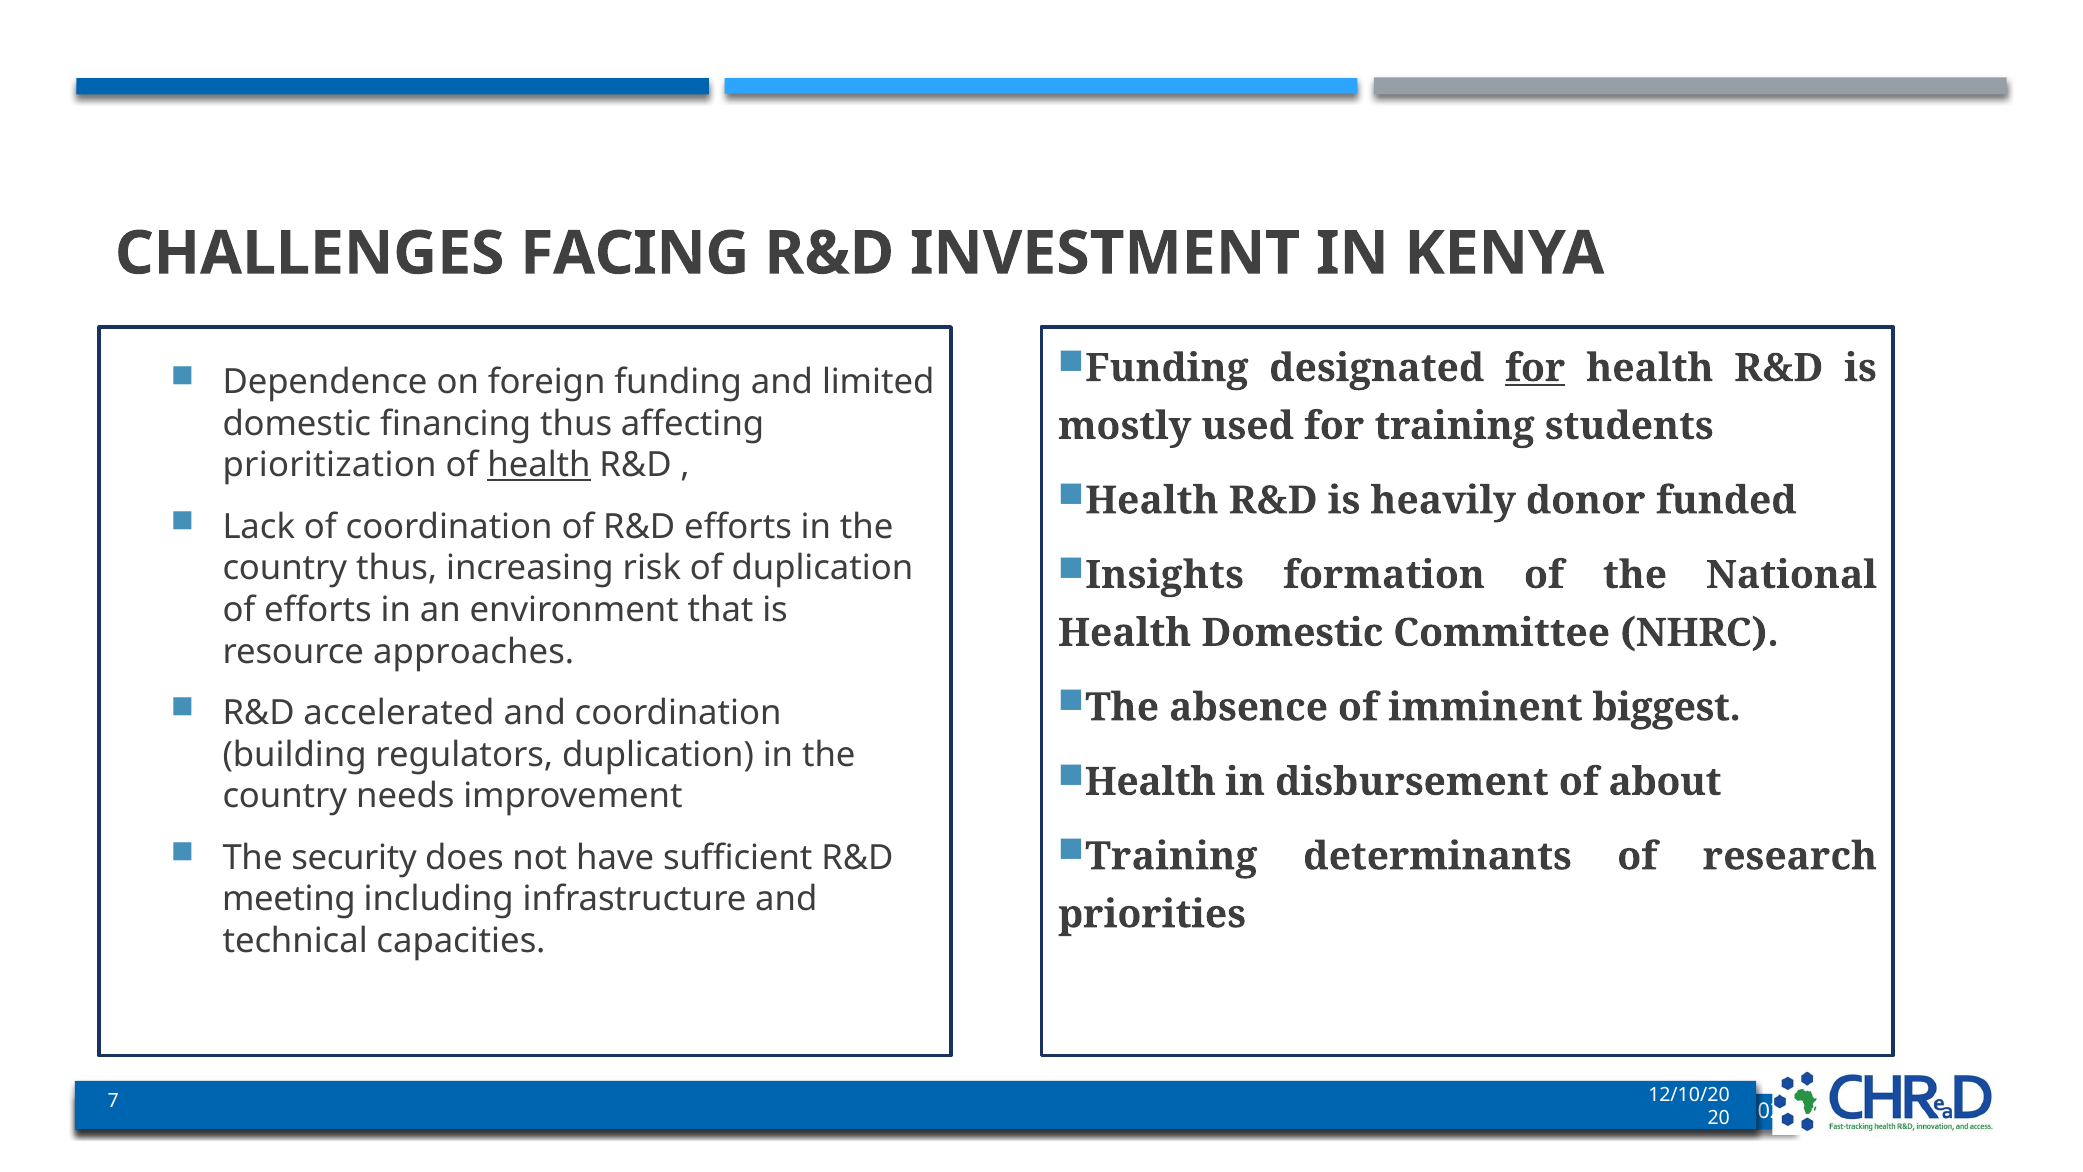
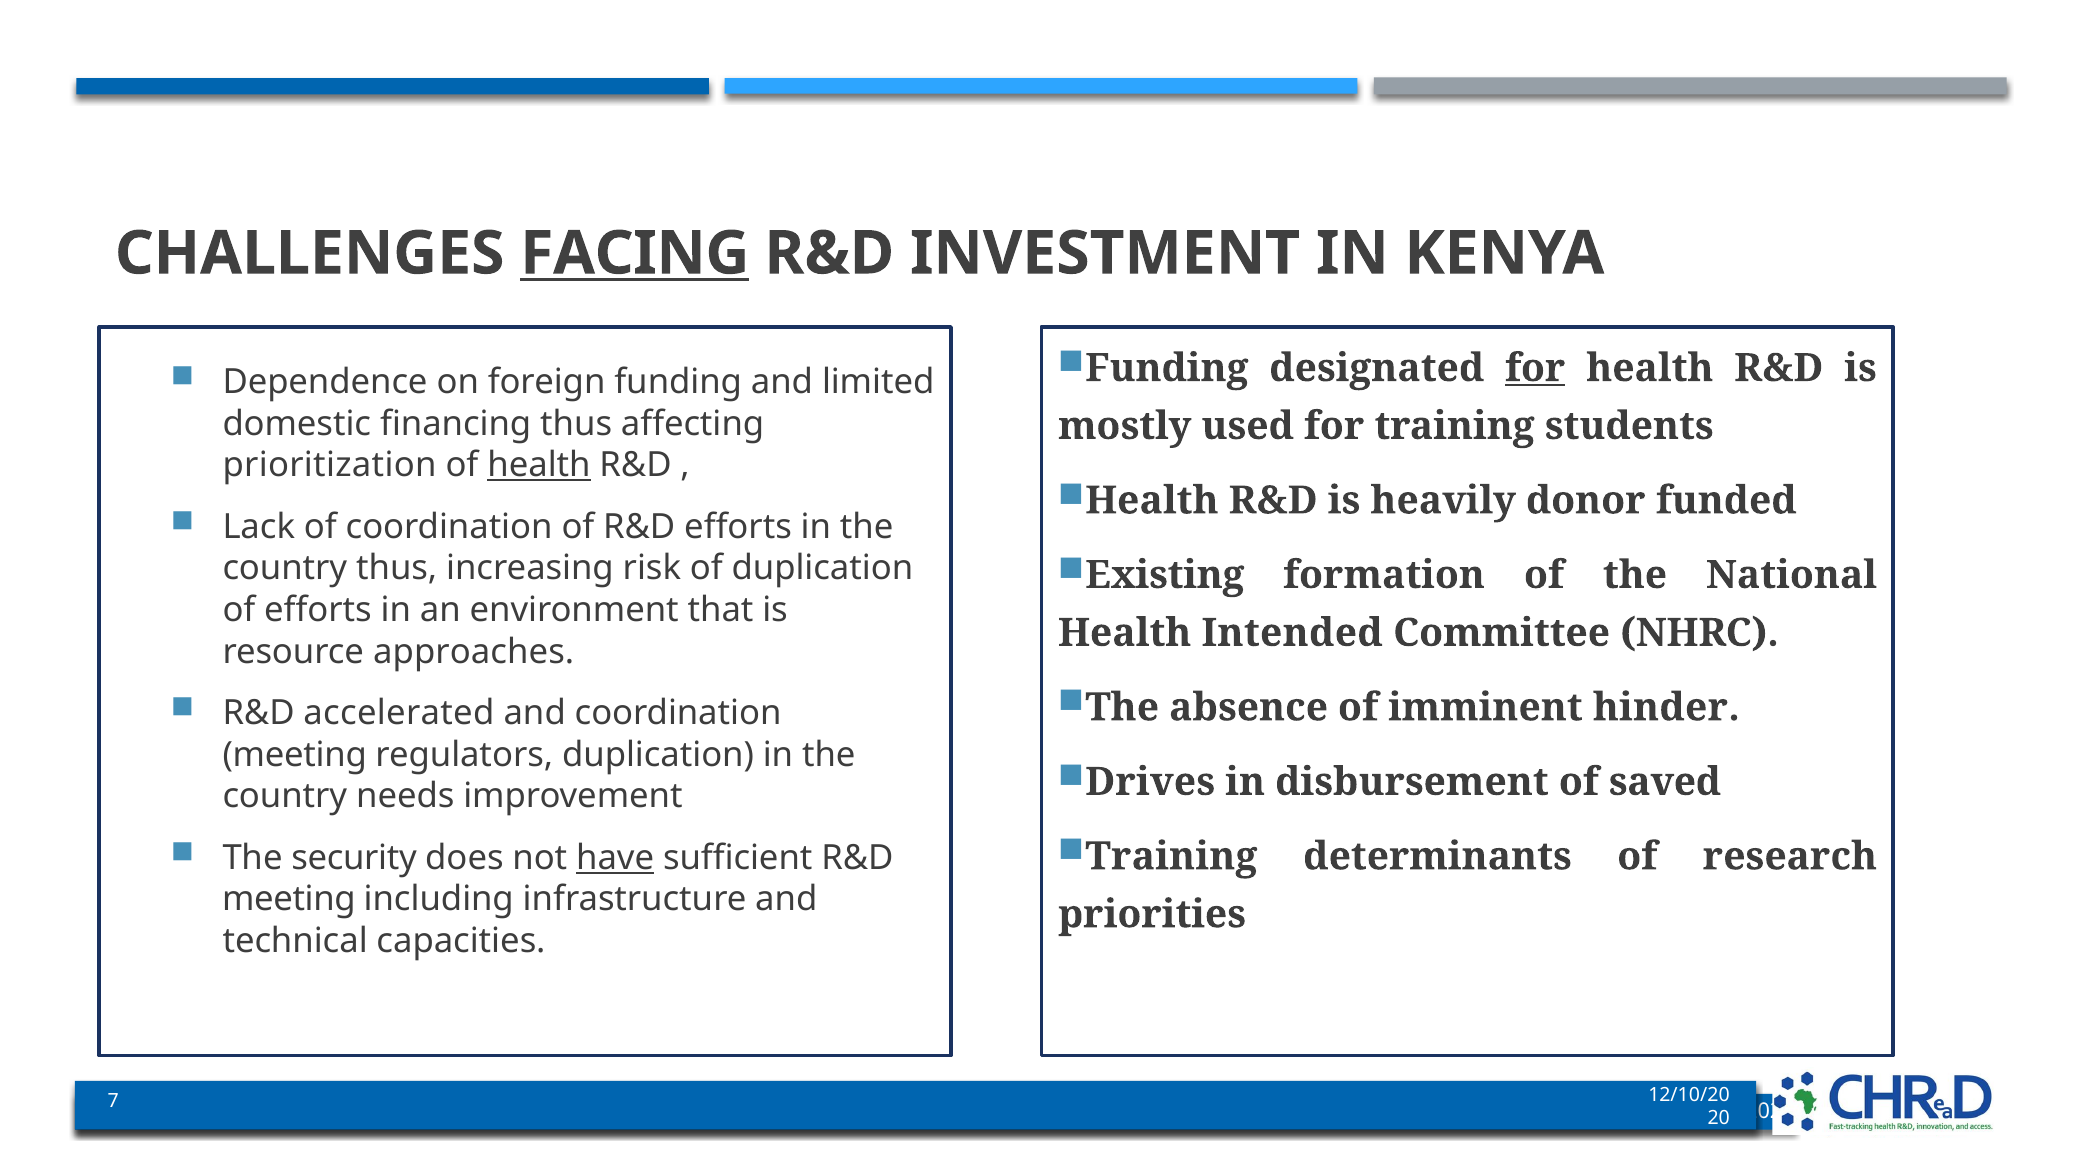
FACING underline: none -> present (635, 253)
Insights: Insights -> Existing (1165, 575)
Health Domestic: Domestic -> Intended (1292, 633)
biggest: biggest -> hinder (1666, 707)
building: building -> meeting (295, 755)
Health: Health -> Drives (1150, 782)
about: about -> saved (1665, 782)
have underline: none -> present (615, 858)
